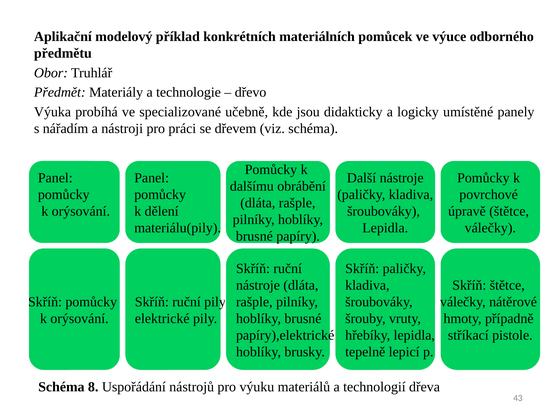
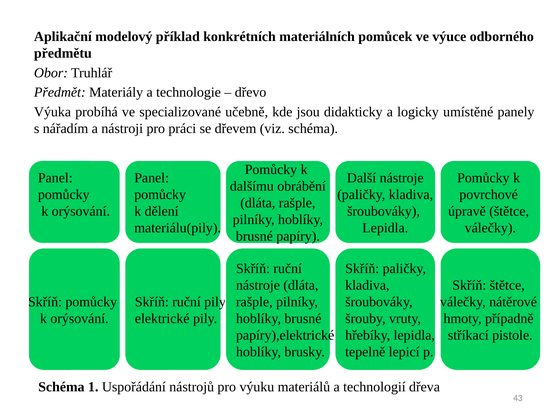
8: 8 -> 1 (93, 387)
